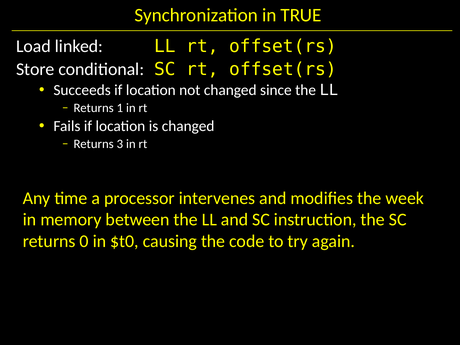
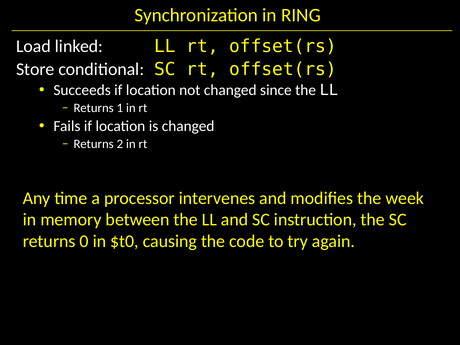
TRUE: TRUE -> RING (301, 15)
3: 3 -> 2 (120, 144)
